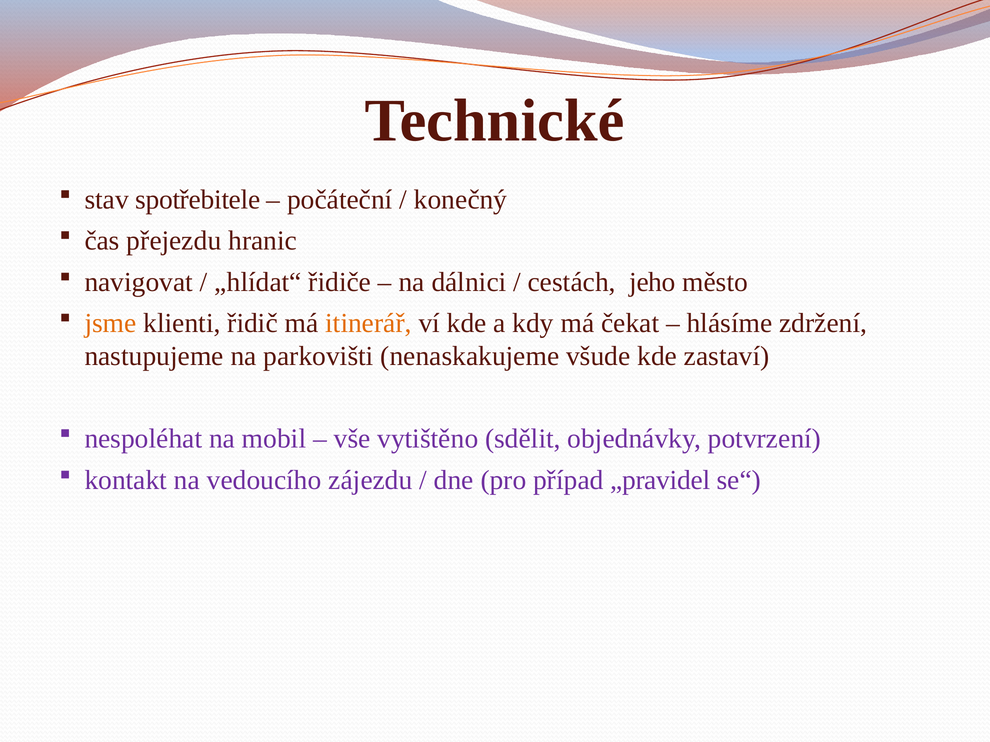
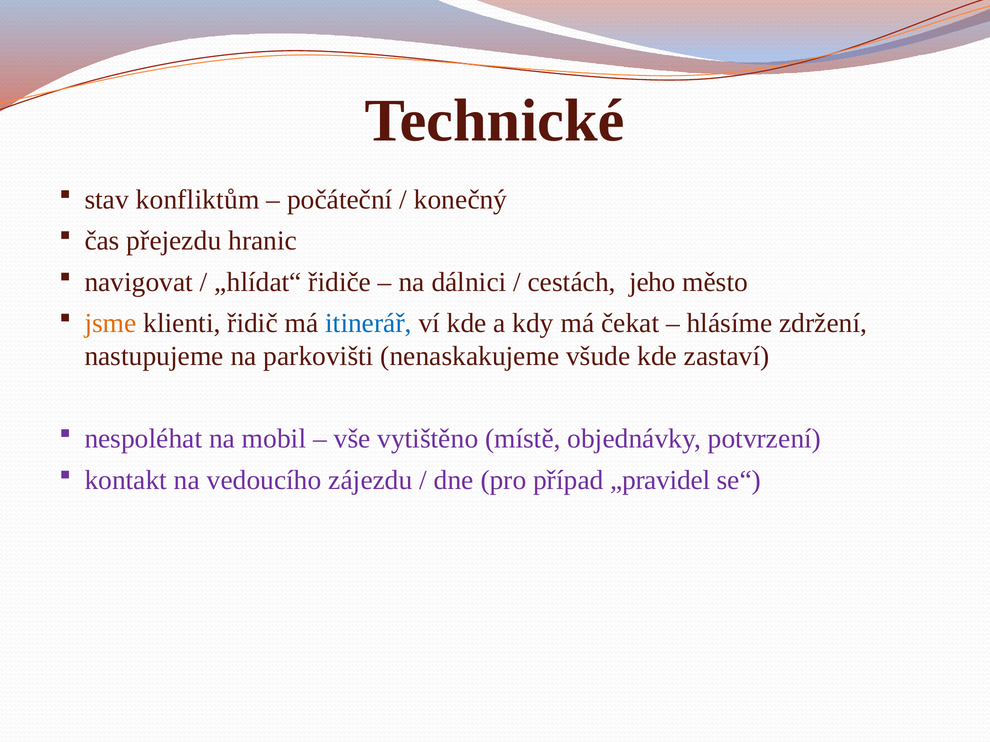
spotřebitele: spotřebitele -> konfliktům (198, 200)
itinerář colour: orange -> blue (368, 323)
sdělit: sdělit -> místě (523, 439)
